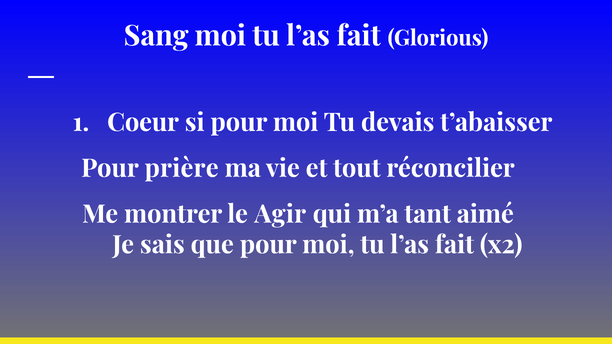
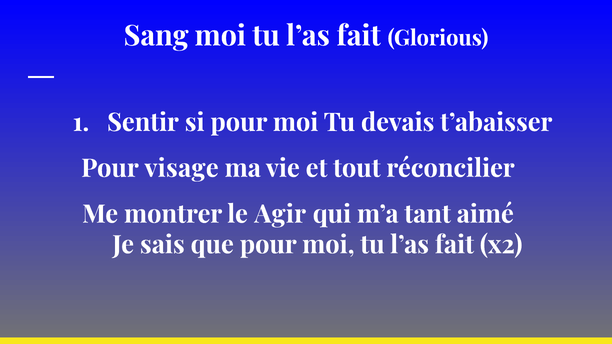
Coeur: Coeur -> Sentir (143, 123)
prière: prière -> visage (182, 169)
